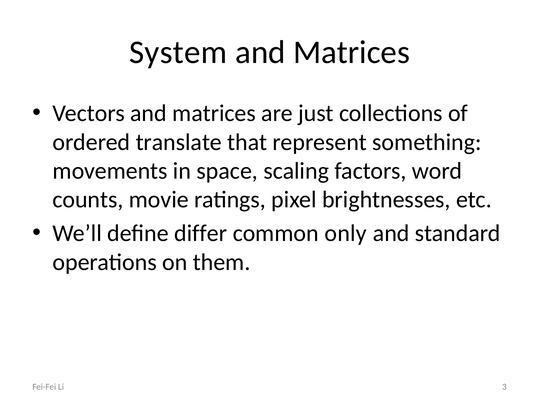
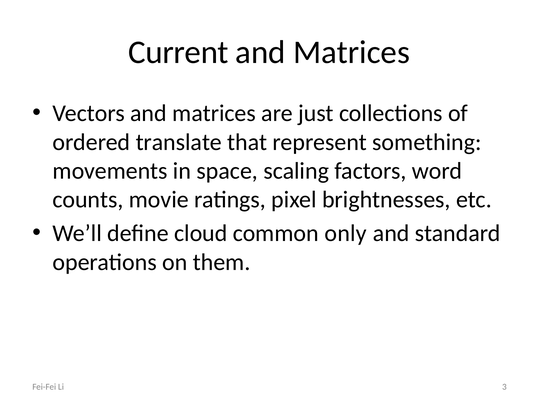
System: System -> Current (178, 52)
differ: differ -> cloud (201, 233)
